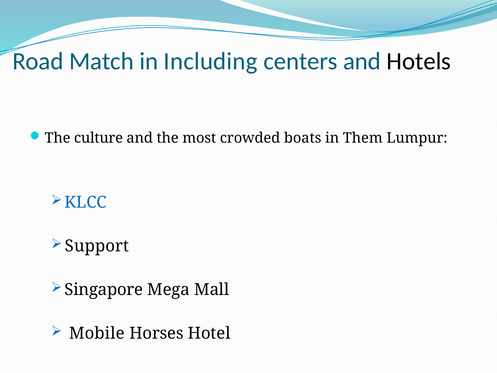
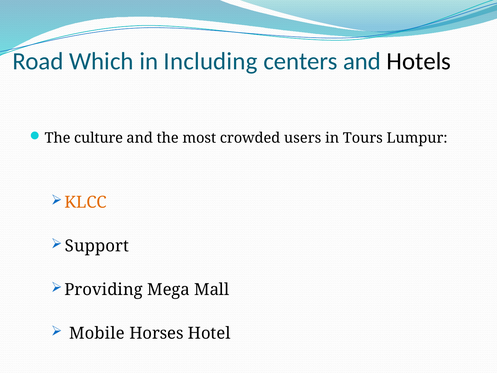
Match: Match -> Which (101, 61)
boats: boats -> users (303, 138)
Them: Them -> Tours (363, 138)
KLCC colour: blue -> orange (86, 202)
Singapore: Singapore -> Providing (104, 290)
